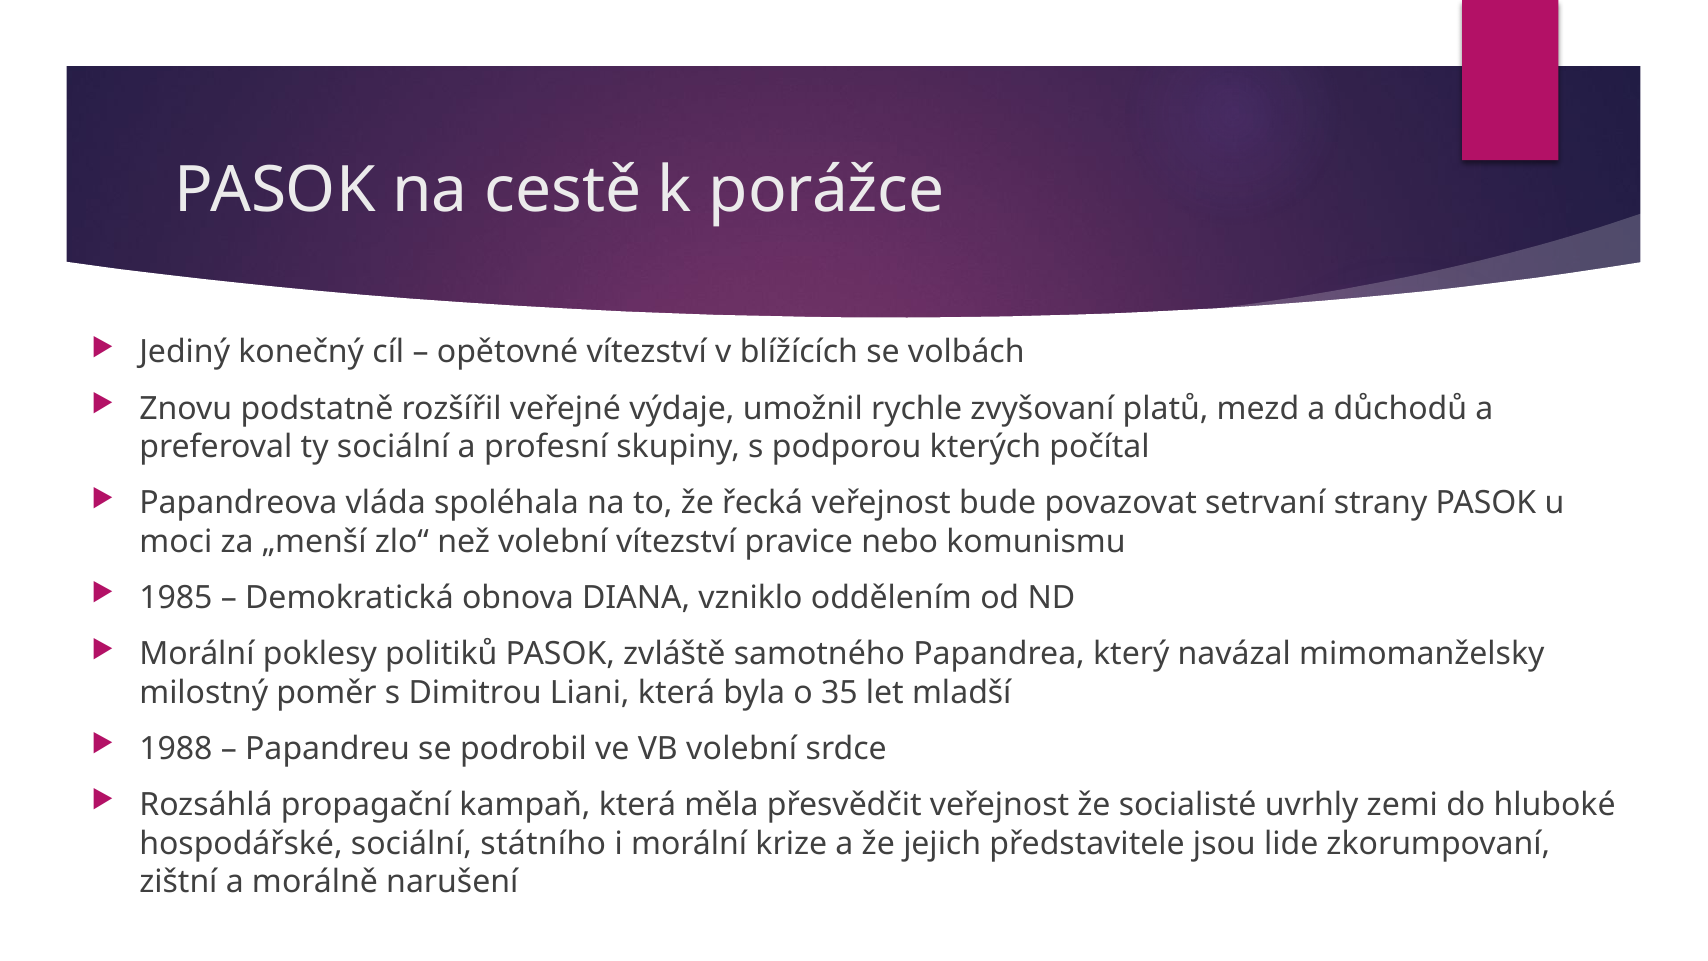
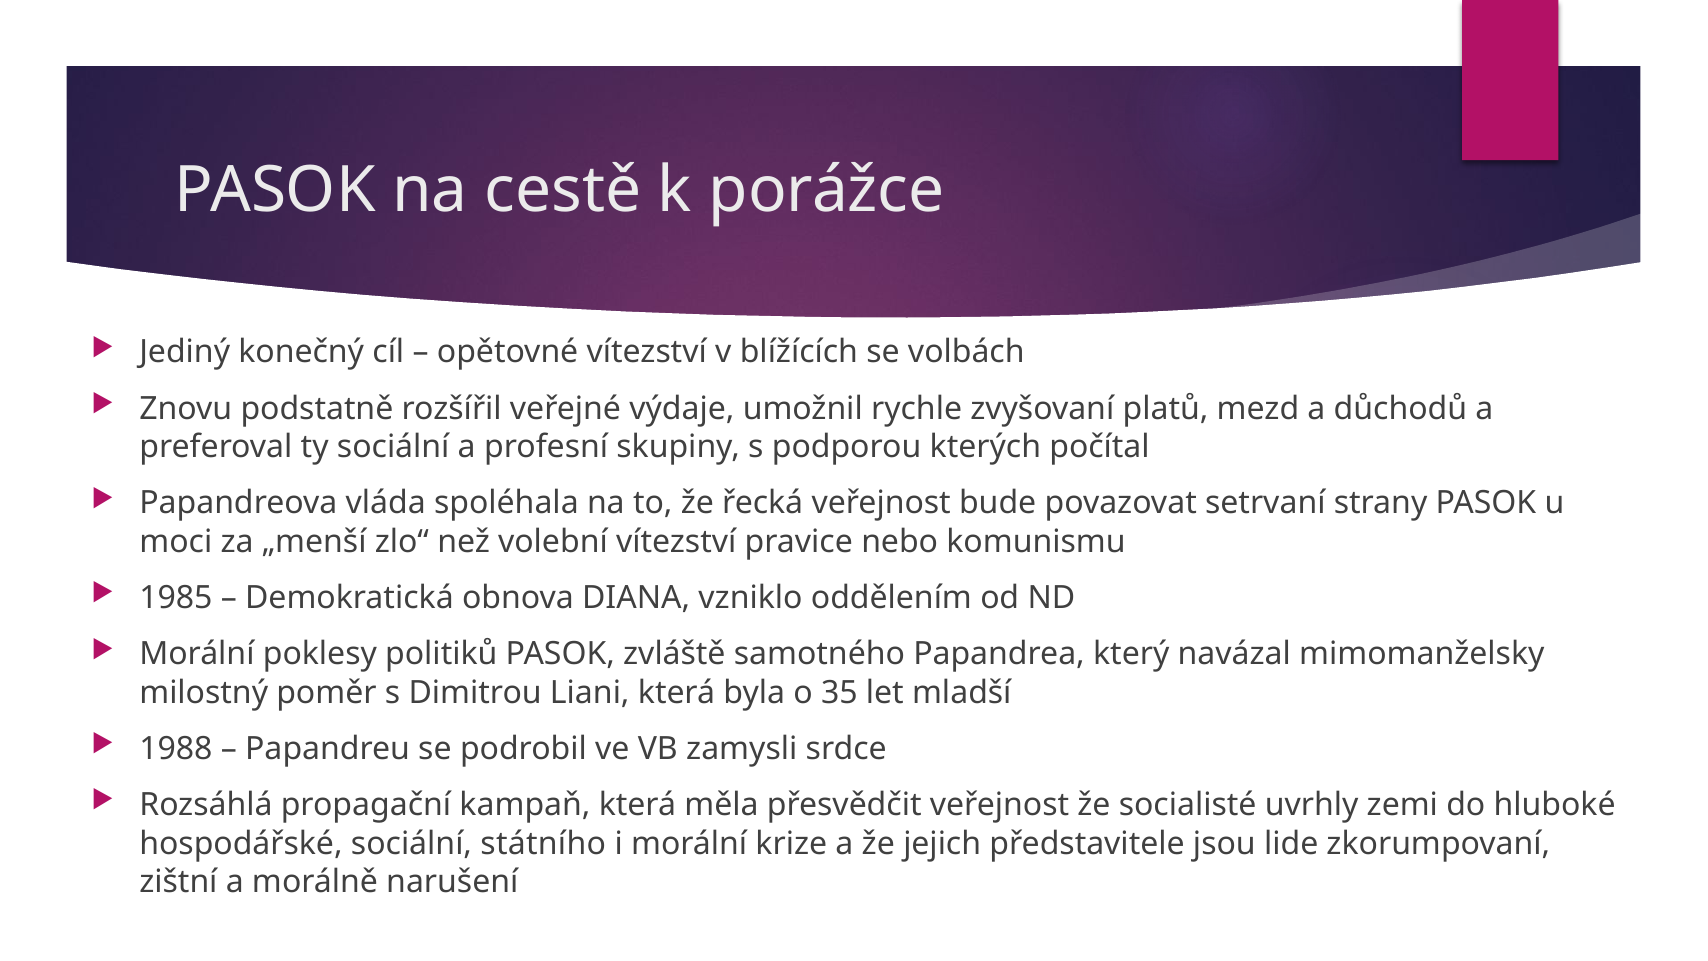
VB volební: volební -> zamysli (742, 749)
